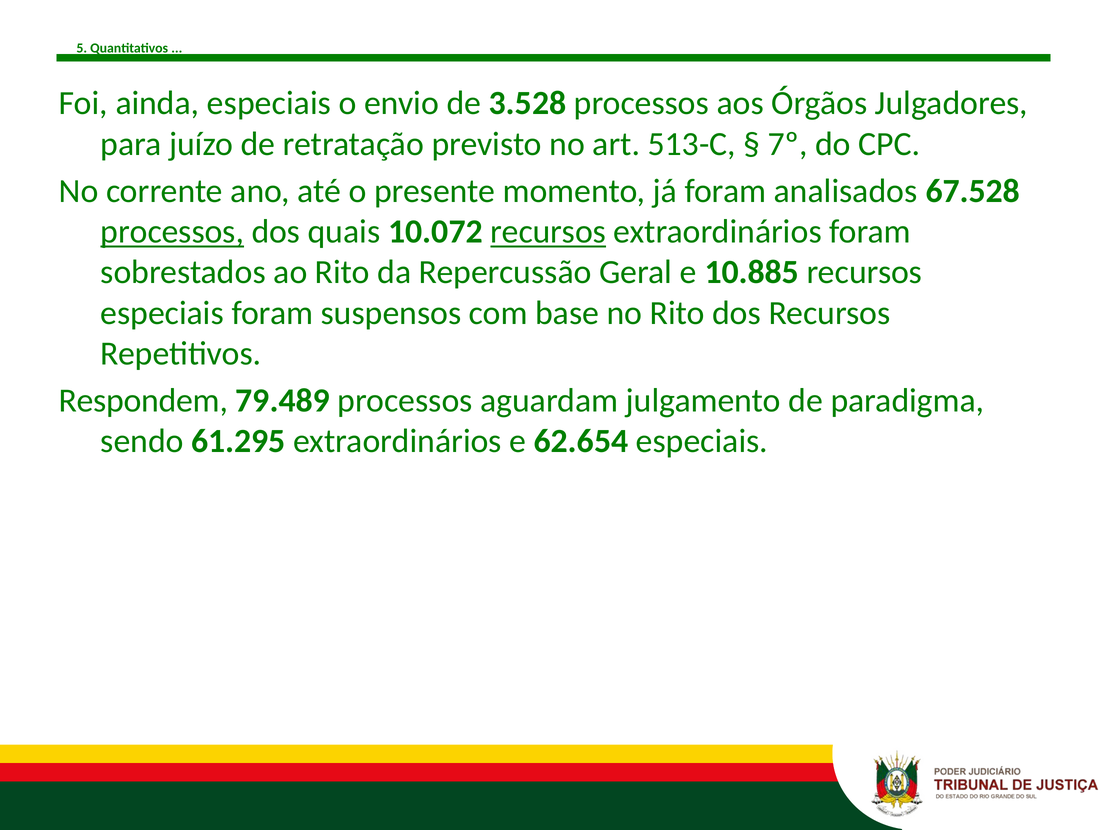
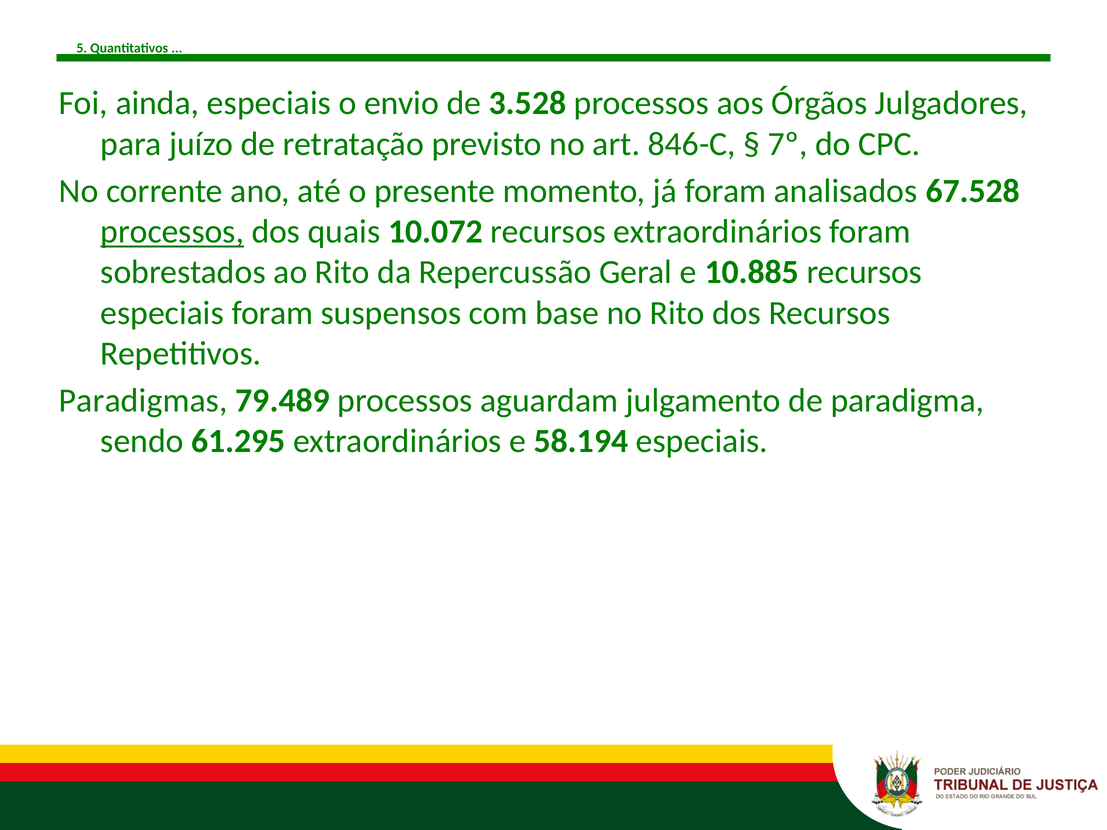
513-C: 513-C -> 846-C (692, 144)
recursos underline: present -> none (548, 232)
Respondem: Respondem -> Paradigmas (143, 401)
62.654: 62.654 -> 58.194 (581, 441)
